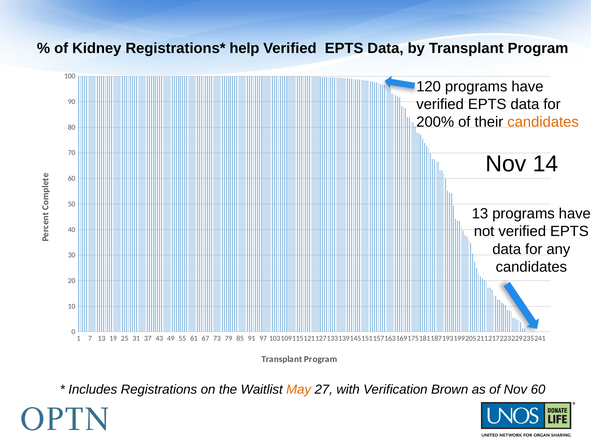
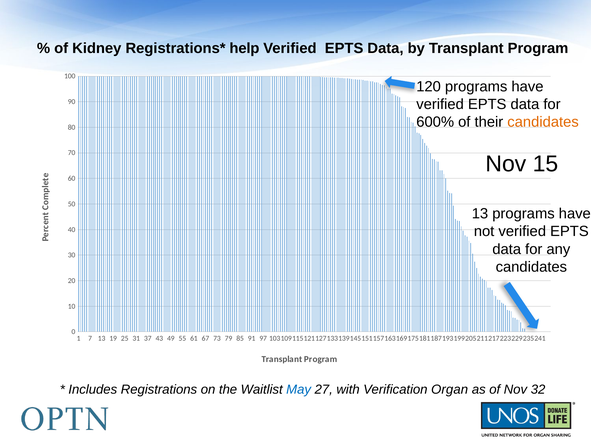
200%: 200% -> 600% (435, 122)
14: 14 -> 15 (545, 164)
May colour: orange -> blue (299, 390)
Brown: Brown -> Organ (450, 390)
Nov 60: 60 -> 32 (538, 390)
